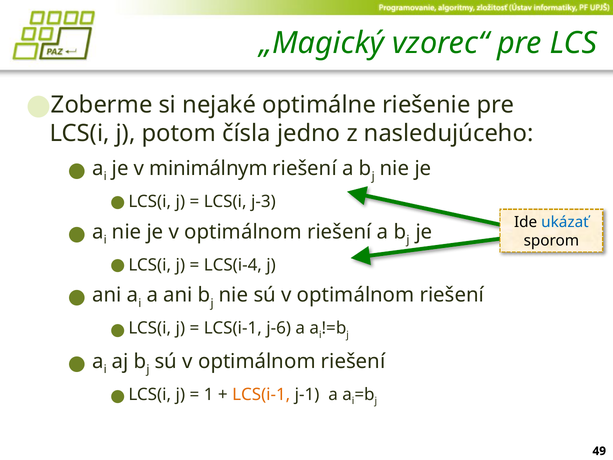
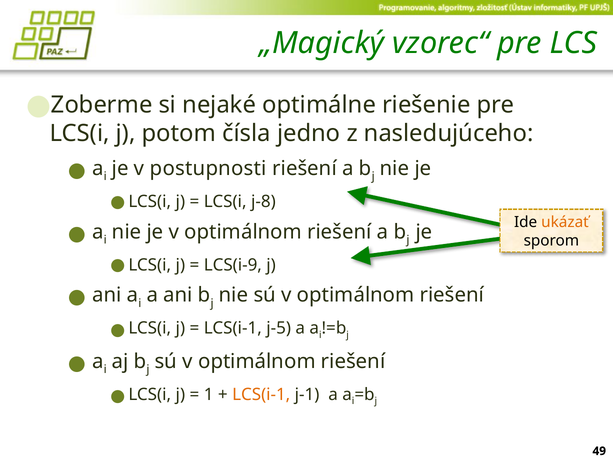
minimálnym: minimálnym -> postupnosti (208, 168)
j-3: j-3 -> j-8 (263, 202)
ukázať colour: blue -> orange (565, 222)
LCS(i-4: LCS(i-4 -> LCS(i-9 (233, 265)
j-6: j-6 -> j-5 (279, 328)
